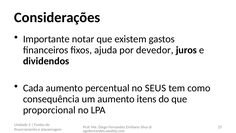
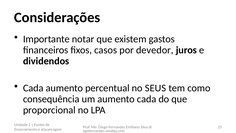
ajuda: ajuda -> casos (106, 50)
aumento itens: itens -> cada (147, 99)
